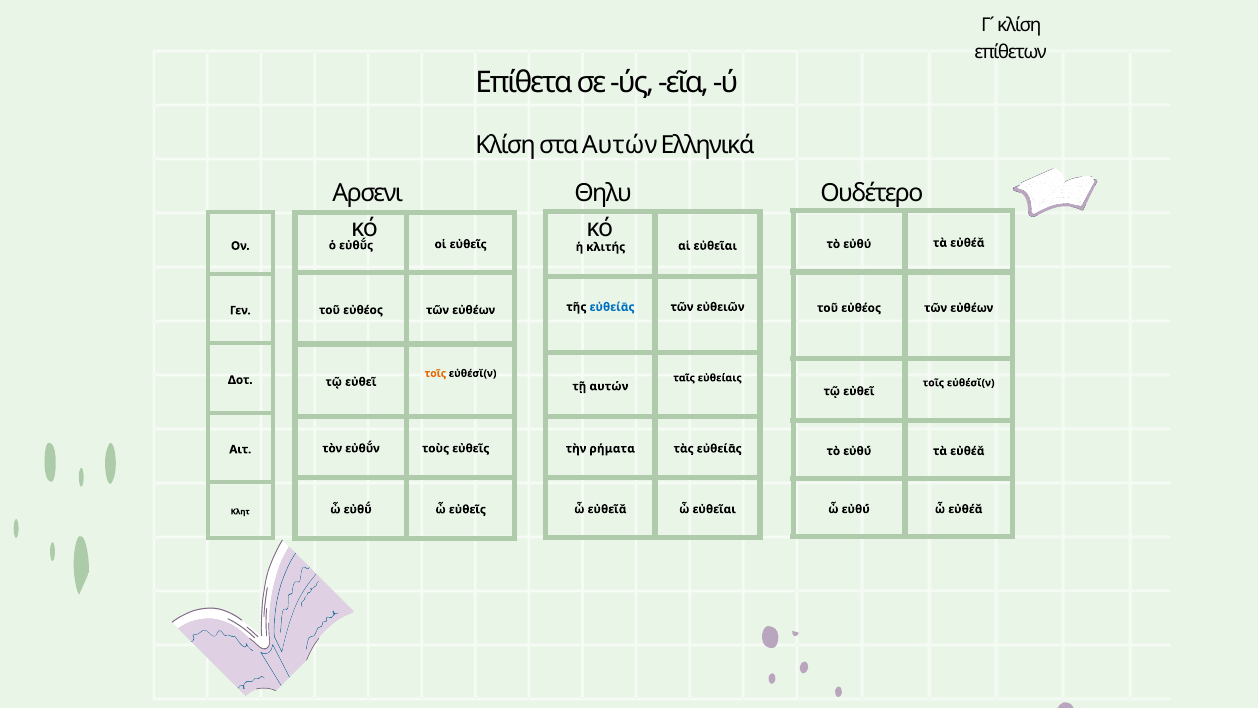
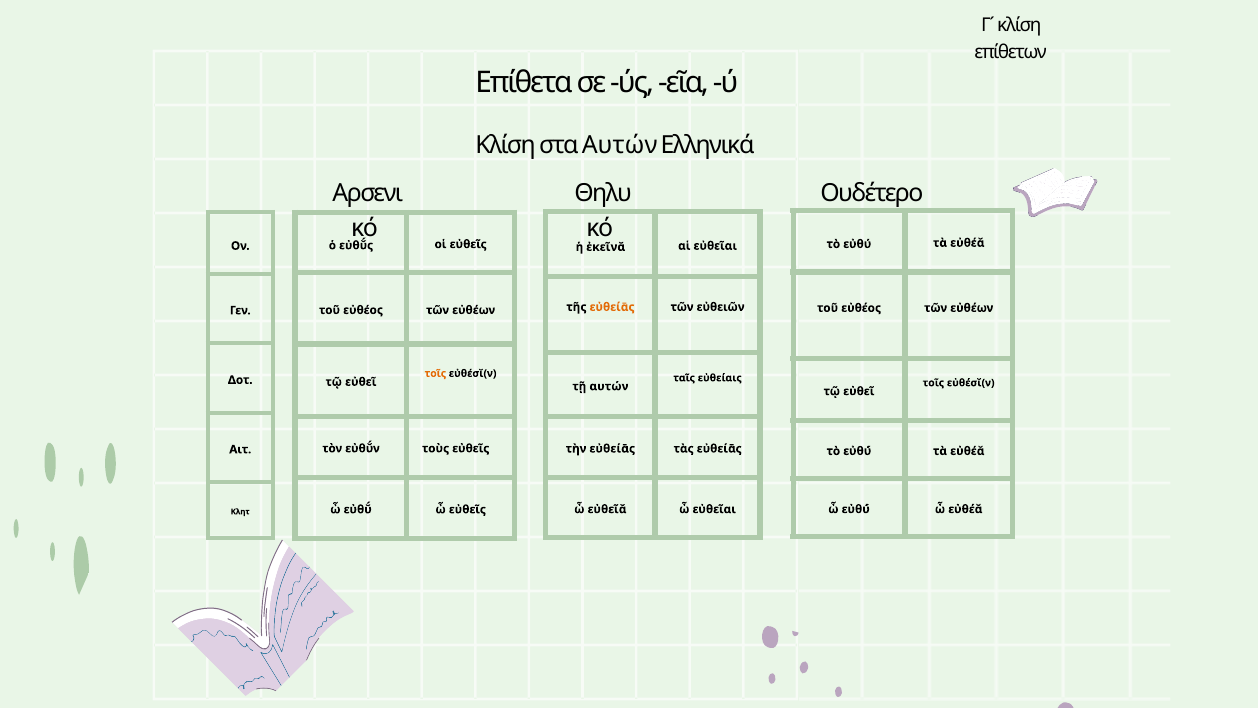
κλιτής: κλιτής -> ἐκεῖνᾰ (606, 247)
εὐθείᾱς colour: blue -> orange (612, 307)
τὴν ρήματα: ρήματα -> εὐθείᾱς (612, 448)
